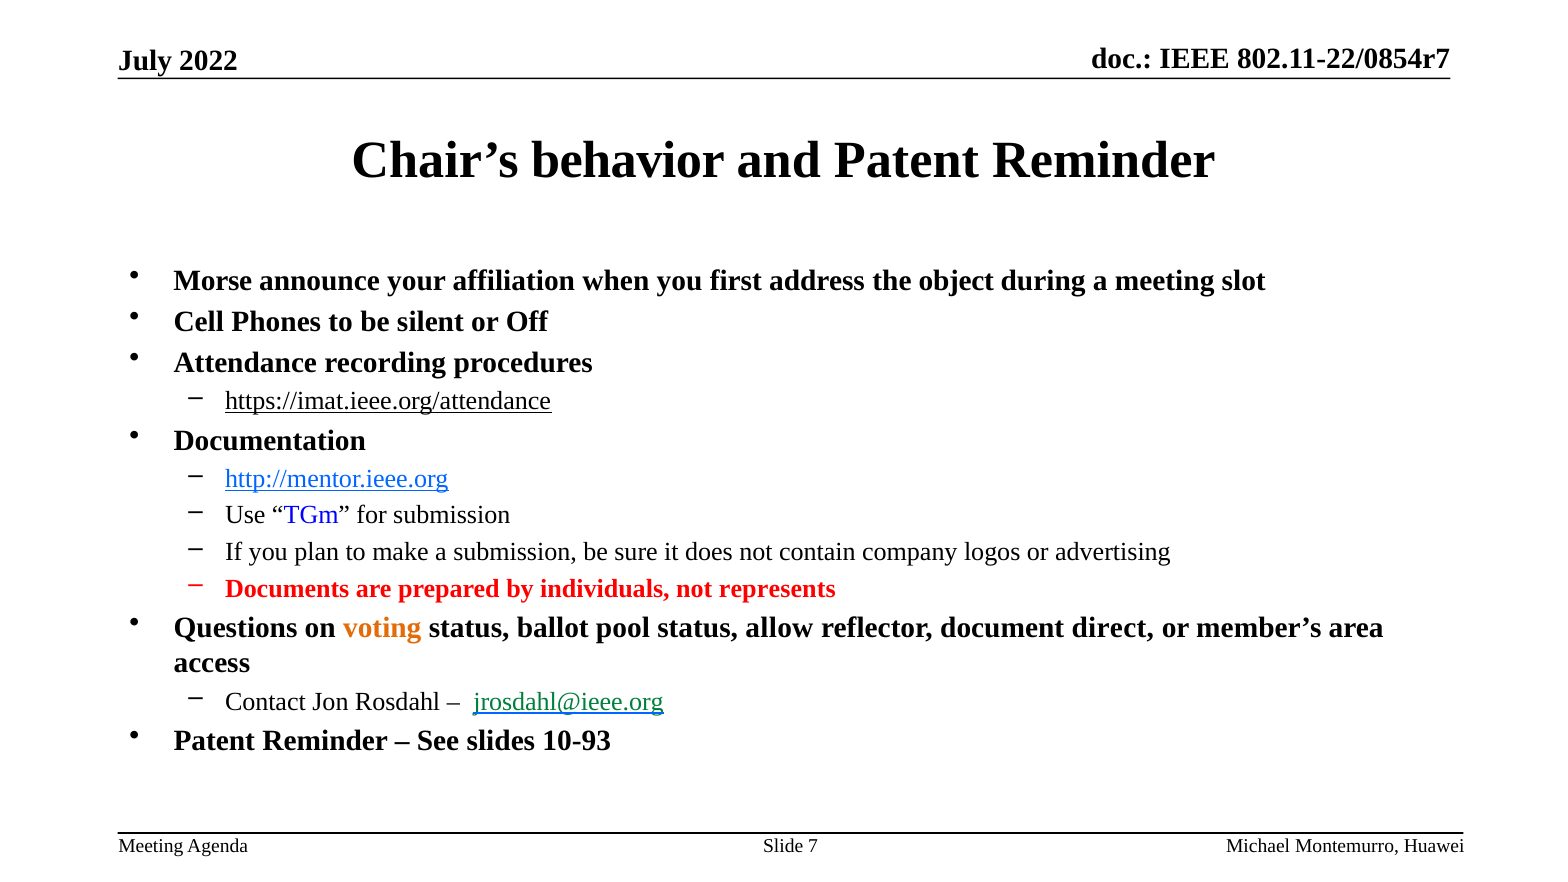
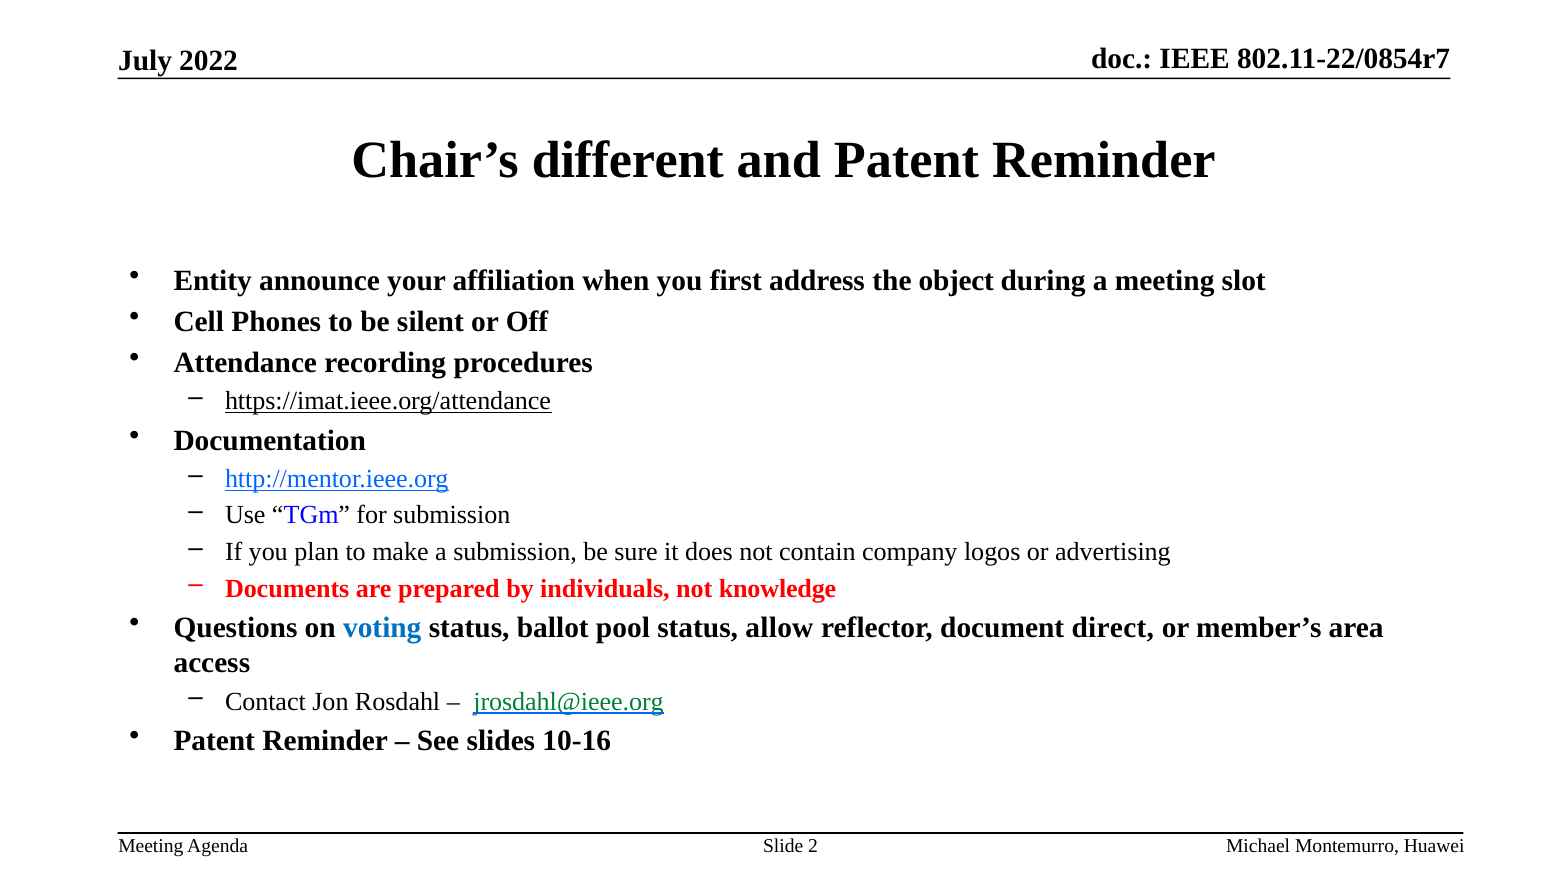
behavior: behavior -> different (628, 160)
Morse: Morse -> Entity (213, 280)
represents: represents -> knowledge (778, 588)
voting colour: orange -> blue (382, 628)
10-93: 10-93 -> 10-16 (577, 741)
7: 7 -> 2 (813, 846)
